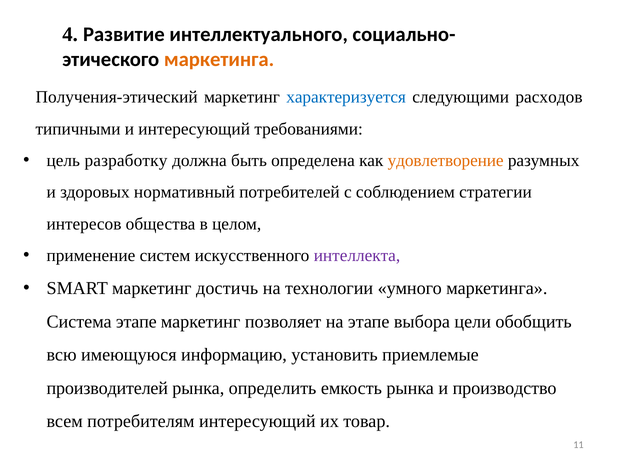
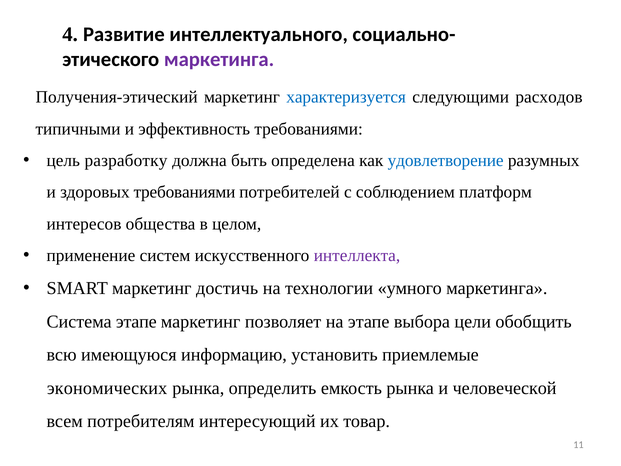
маркетинга colour: orange -> purple (219, 59)
и интересующий: интересующий -> эффективность (194, 129)
удовлетворение colour: orange -> blue (446, 160)
здоровых нормативный: нормативный -> требованиями (185, 192)
стратегии: стратегии -> платформ (496, 192)
производителей: производителей -> экономических (107, 388)
производство: производство -> человеческой (505, 388)
